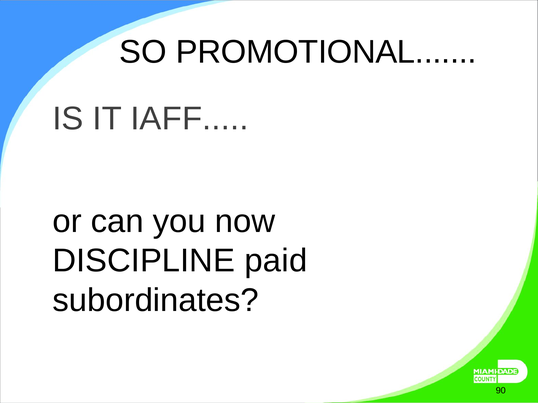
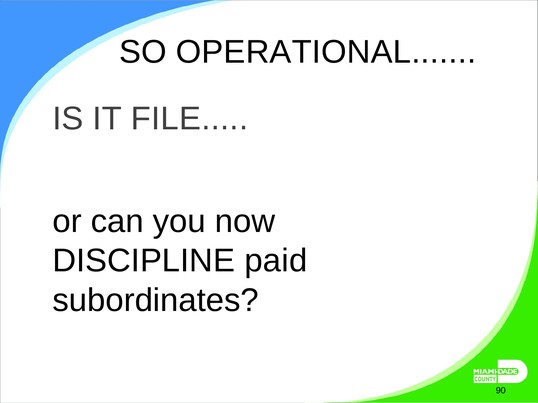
PROMOTIONAL: PROMOTIONAL -> OPERATIONAL (326, 52)
IAFF: IAFF -> FILE (189, 119)
